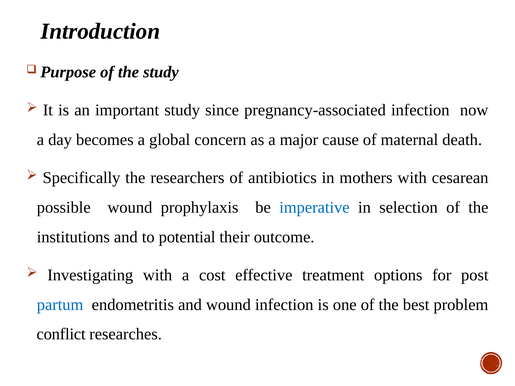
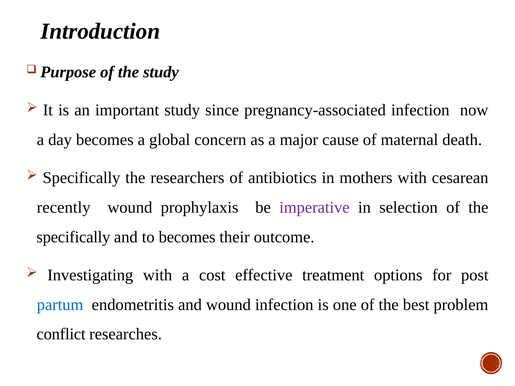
possible: possible -> recently (64, 207)
imperative colour: blue -> purple (314, 207)
institutions: institutions -> specifically (73, 237)
to potential: potential -> becomes (187, 237)
